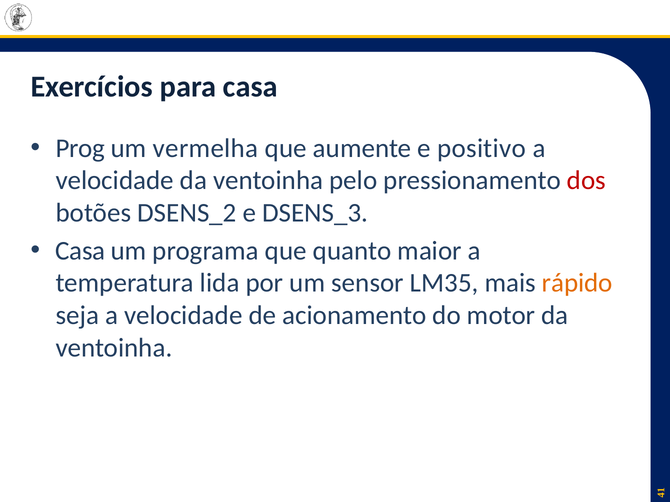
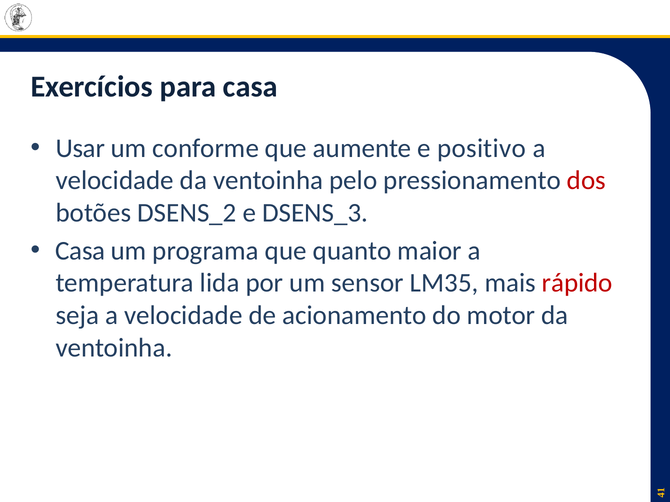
Prog: Prog -> Usar (80, 148)
vermelha: vermelha -> conforme (206, 148)
rápido colour: orange -> red (577, 283)
